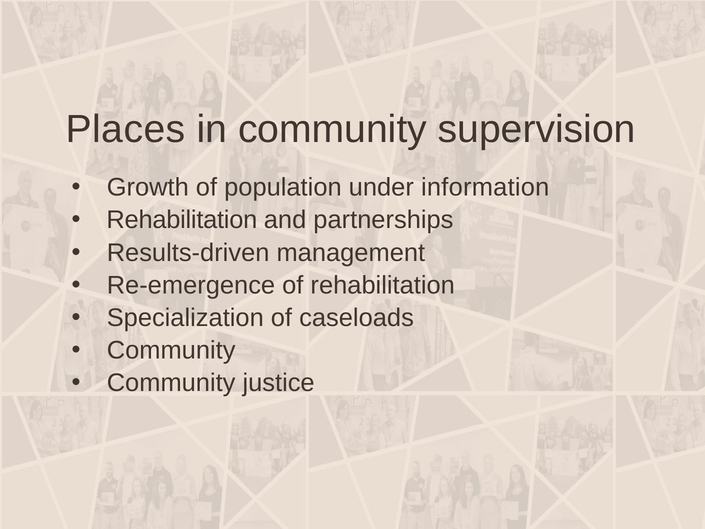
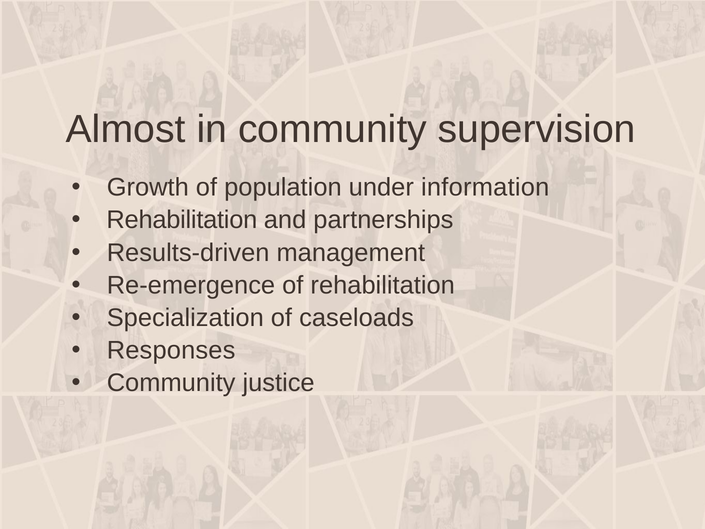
Places: Places -> Almost (126, 129)
Community: Community -> Responses (171, 350)
